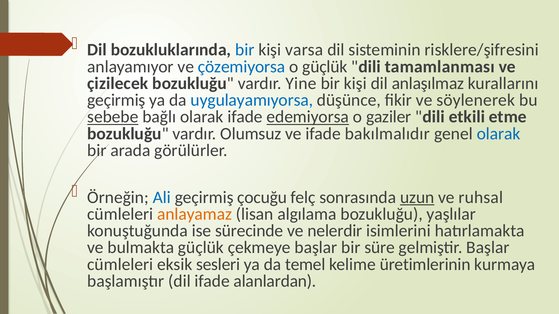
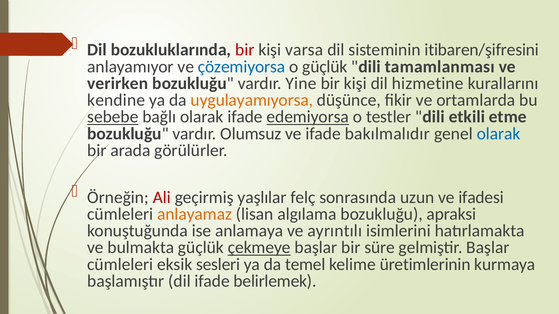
bir colour: blue -> red (245, 50)
risklere/şifresini: risklere/şifresini -> itibaren/şifresini (482, 50)
çizilecek: çizilecek -> verirken (118, 83)
anlaşılmaz: anlaşılmaz -> hizmetine (428, 83)
geçirmiş: geçirmiş -> kendine (116, 100)
uygulayamıyorsa colour: blue -> orange (252, 100)
söylenerek: söylenerek -> ortamlarda (476, 100)
gaziler: gaziler -> testler (389, 117)
Ali colour: blue -> red (162, 198)
çocuğu: çocuğu -> yaşlılar (262, 198)
uzun underline: present -> none (417, 198)
ruhsal: ruhsal -> ifadesi (481, 198)
yaşlılar: yaşlılar -> apraksi (451, 214)
sürecinde: sürecinde -> anlamaya (249, 231)
nelerdir: nelerdir -> ayrıntılı (335, 231)
çekmeye underline: none -> present (259, 248)
alanlardan: alanlardan -> belirlemek (275, 281)
